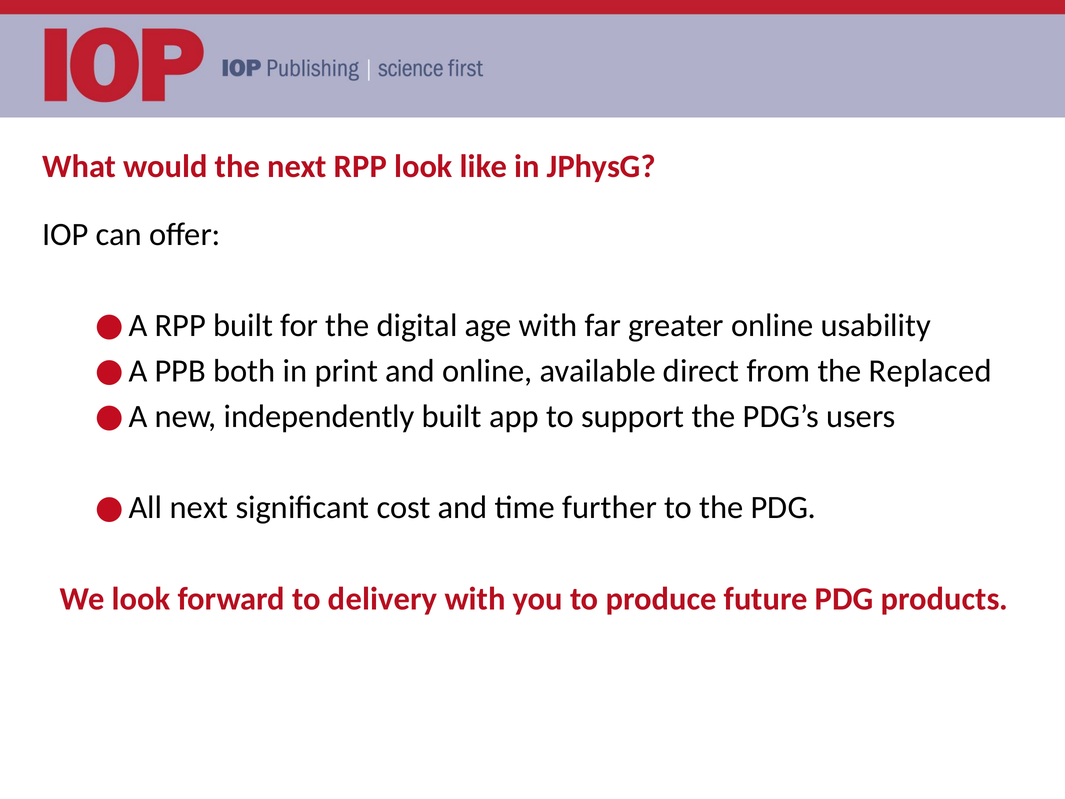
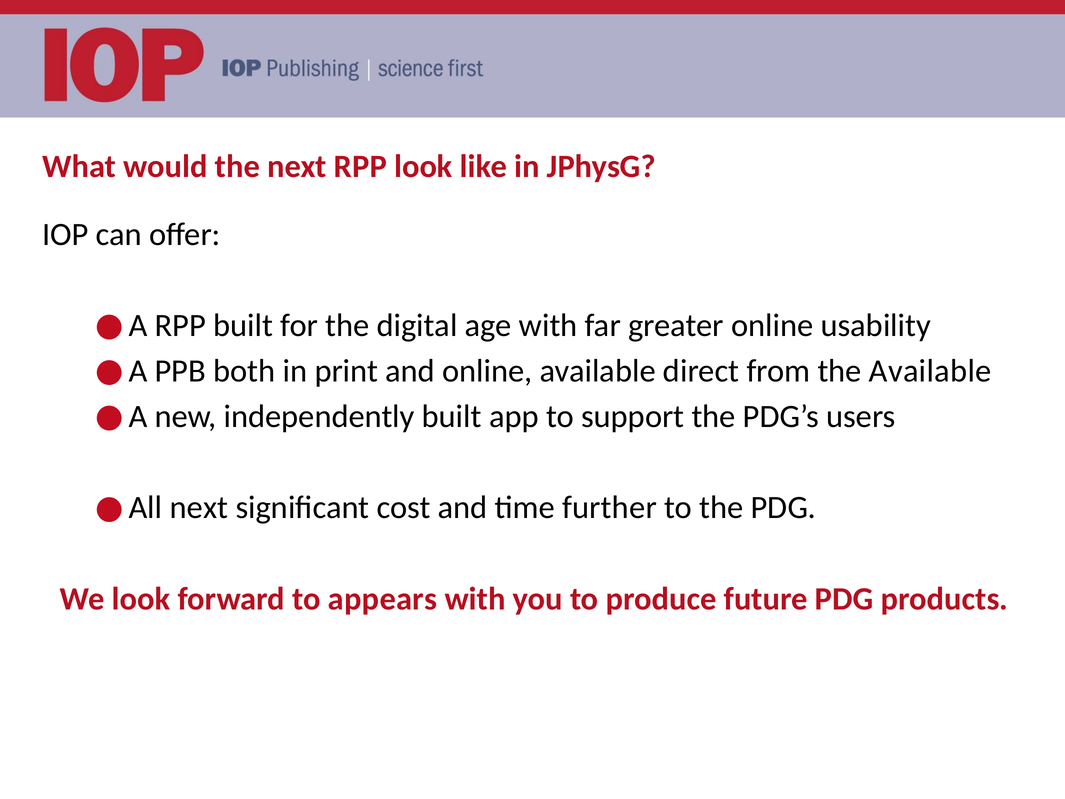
the Replaced: Replaced -> Available (930, 371)
delivery: delivery -> appears (383, 599)
